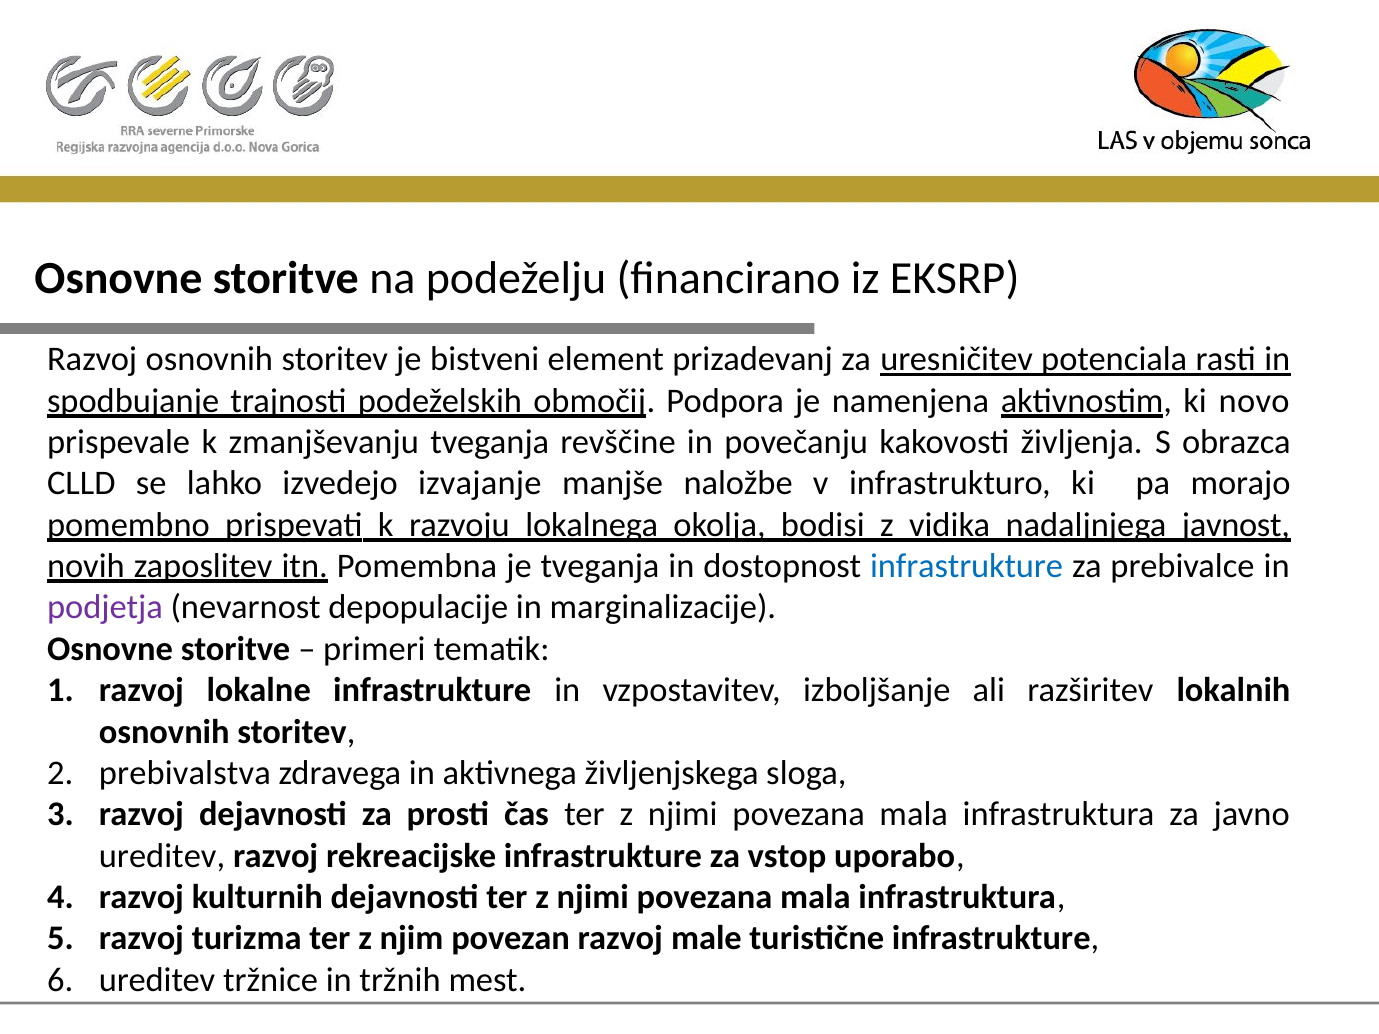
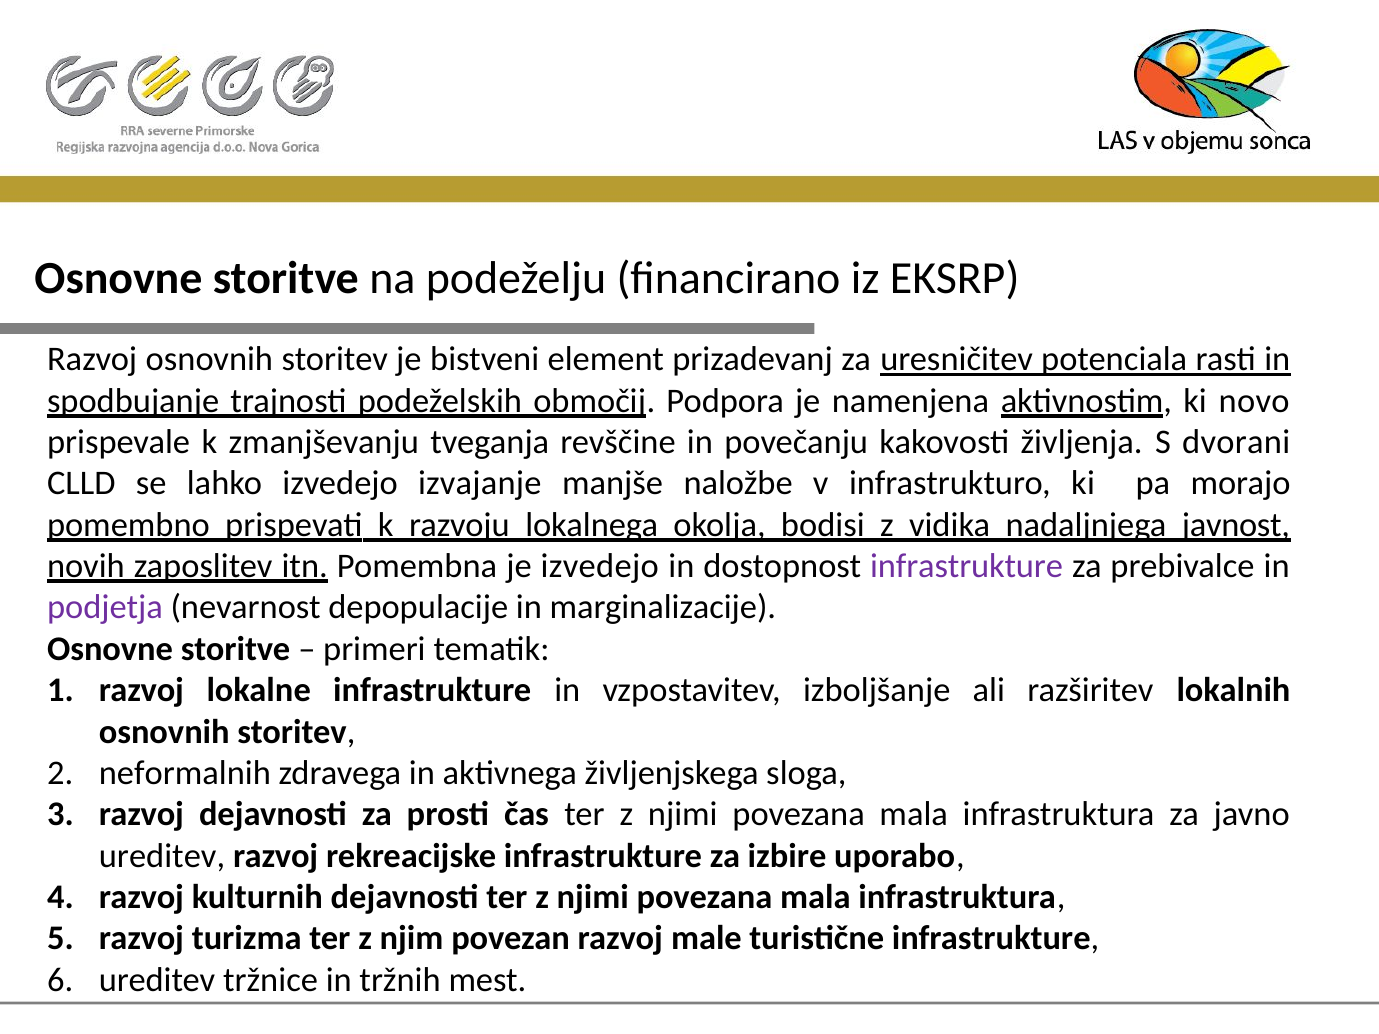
obrazca: obrazca -> dvorani (1236, 442)
je tveganja: tveganja -> izvedejo (600, 566)
infrastrukture colour: blue -> purple (967, 566)
prebivalstva: prebivalstva -> neformalnih (185, 773)
vstop: vstop -> izbire (787, 856)
